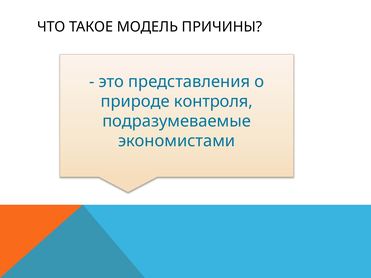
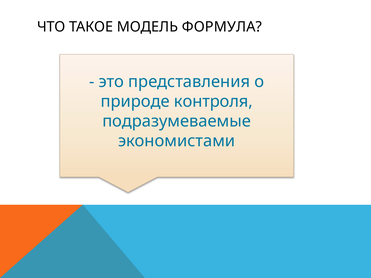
ПРИЧИНЫ: ПРИЧИНЫ -> ФОРМУЛА (222, 27)
